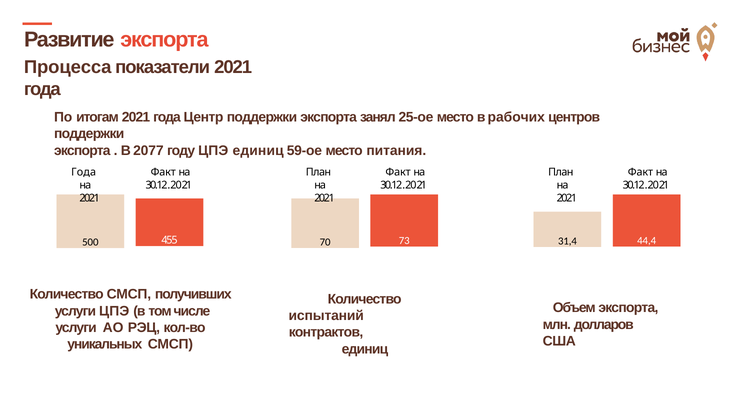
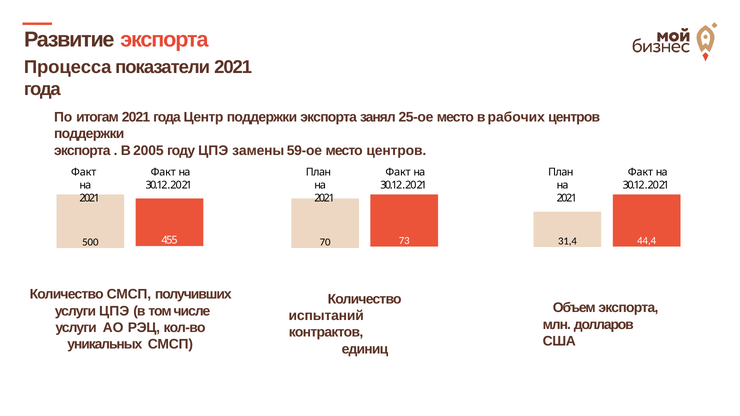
2077: 2077 -> 2005 (148, 151)
ЦПЭ единиц: единиц -> замены (258, 151)
место питания: питания -> центров (396, 151)
Года: Года -> Факт (84, 172)
